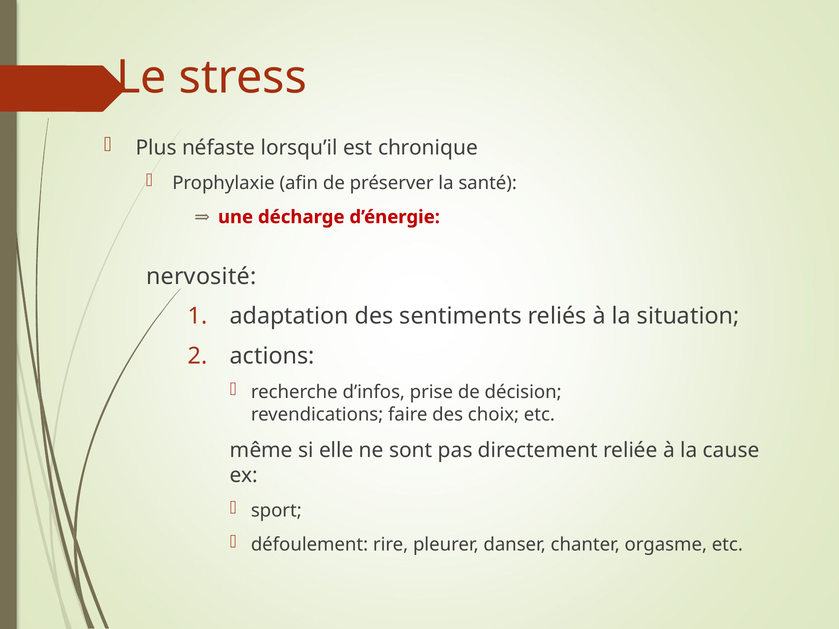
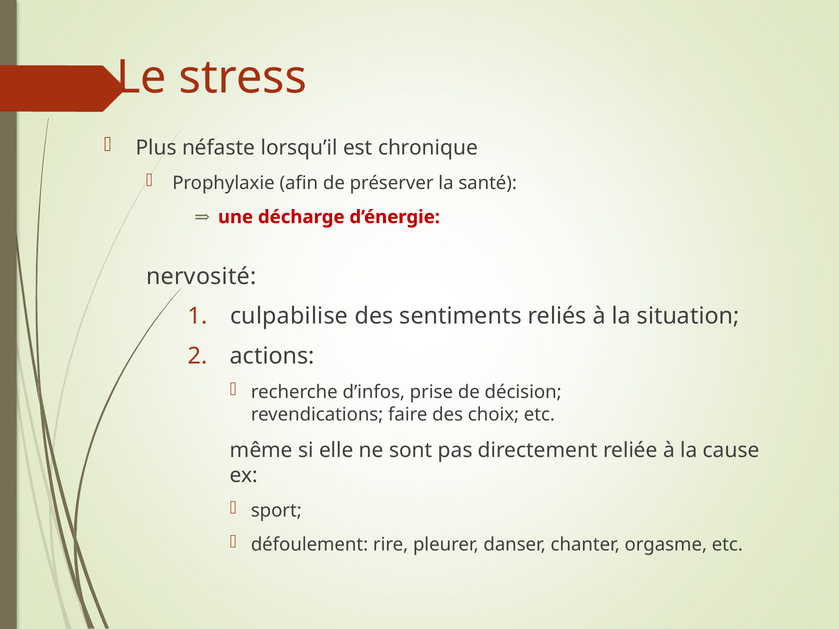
adaptation: adaptation -> culpabilise (289, 316)
